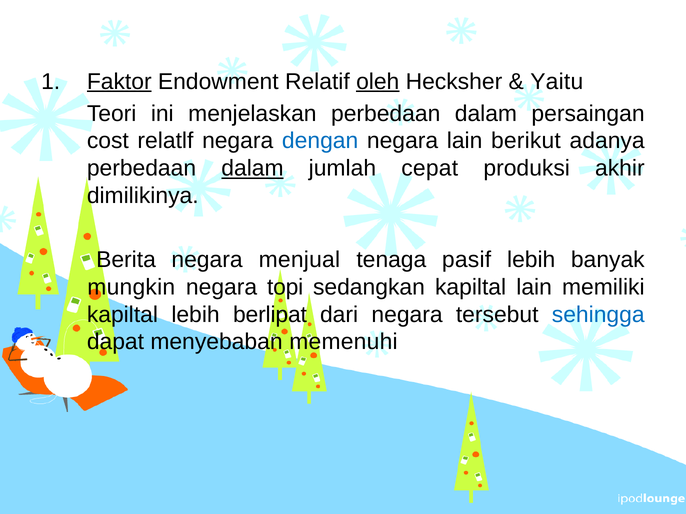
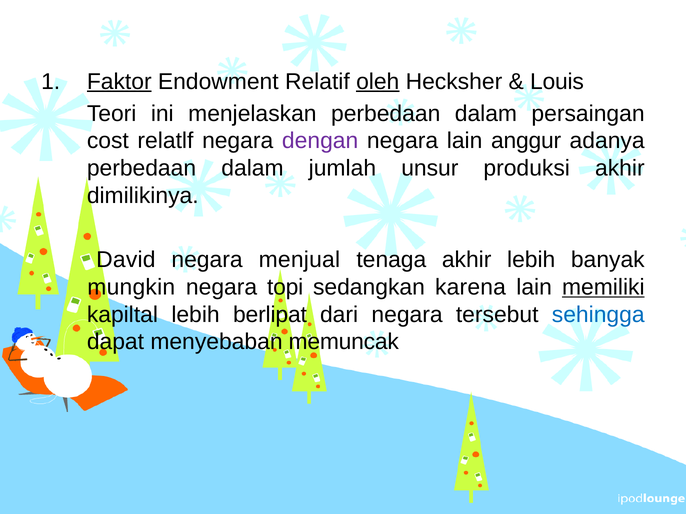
Yaitu: Yaitu -> Louis (557, 82)
dengan colour: blue -> purple (320, 141)
berikut: berikut -> anggur (526, 141)
dalam underline: present -> none (252, 169)
cepat: cepat -> unsur (430, 169)
Berita: Berita -> David (126, 260)
tenaga pasif: pasif -> akhir (467, 260)
sedangkan kapiltal: kapiltal -> karena (470, 287)
memiliki underline: none -> present (603, 287)
memenuhi: memenuhi -> memuncak (344, 342)
